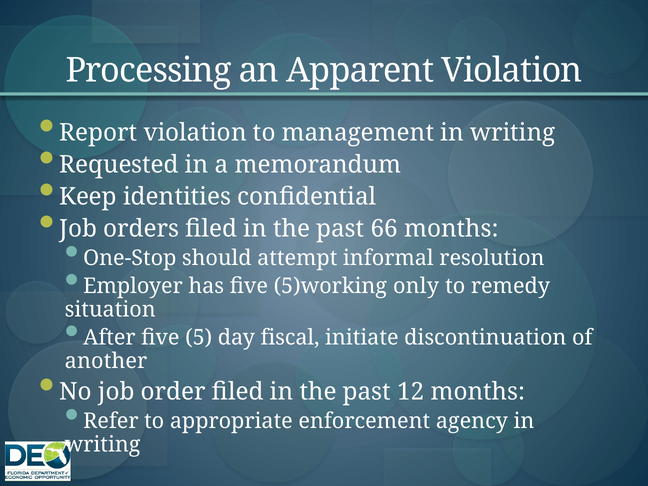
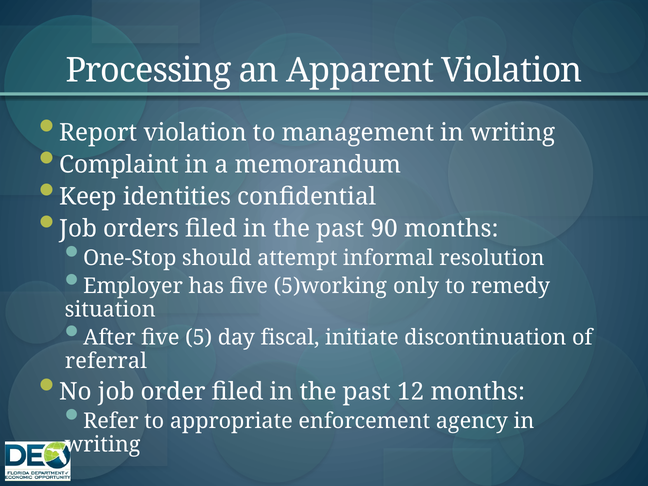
Requested: Requested -> Complaint (119, 165)
66: 66 -> 90 (384, 229)
another: another -> referral (106, 361)
